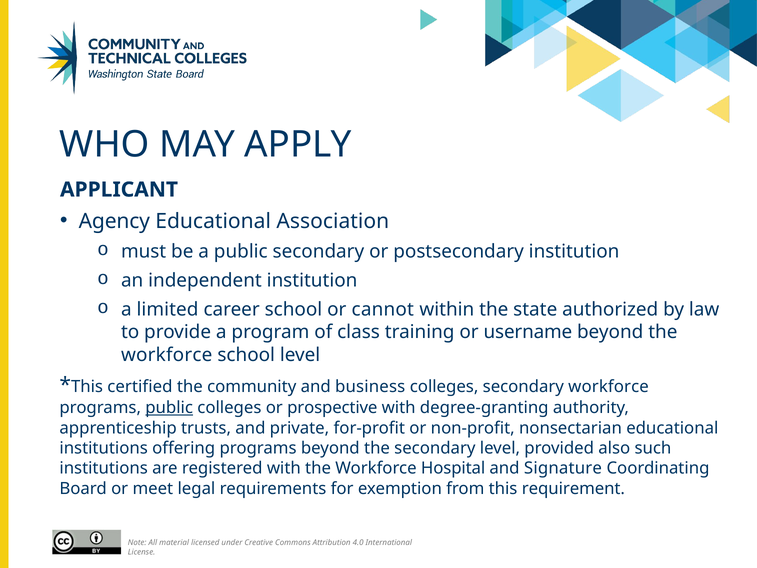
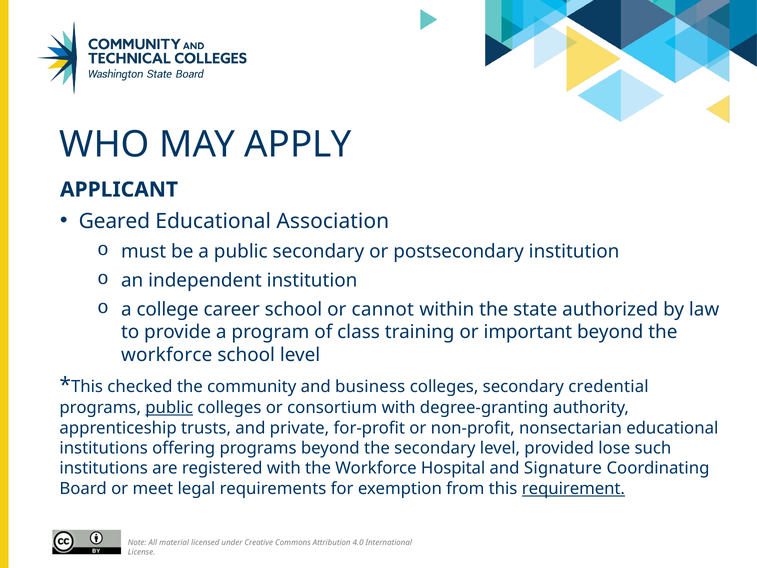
Agency: Agency -> Geared (114, 221)
limited: limited -> college (168, 309)
username: username -> important (528, 332)
certified: certified -> checked (140, 387)
secondary workforce: workforce -> credential (609, 387)
prospective: prospective -> consortium (332, 408)
also: also -> lose (614, 448)
requirement underline: none -> present (573, 488)
